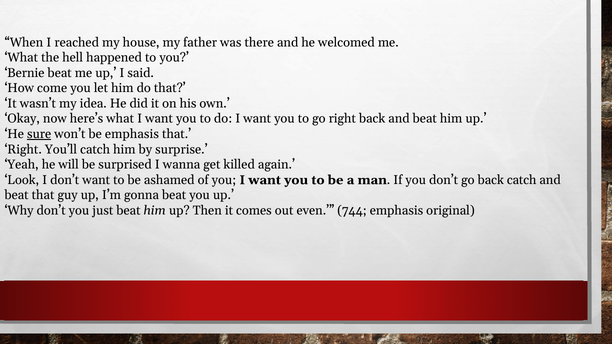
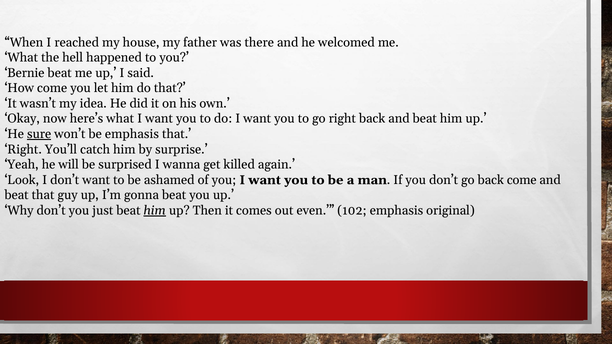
back catch: catch -> come (522, 180)
him underline: none -> present (155, 211)
744: 744 -> 102 (352, 211)
